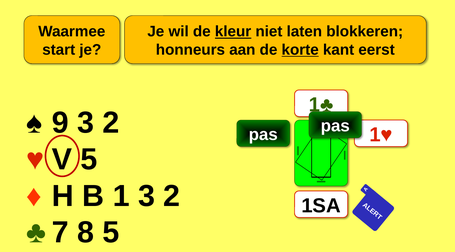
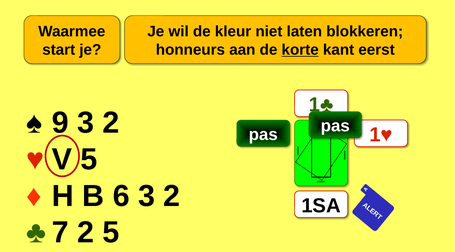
kleur underline: present -> none (233, 31)
1: 1 -> 6 (121, 196)
8: 8 -> 2 (86, 232)
